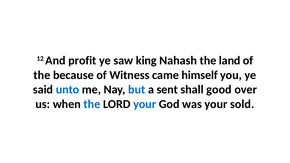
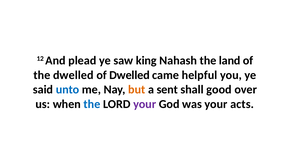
profit: profit -> plead (82, 61)
the because: because -> dwelled (73, 75)
of Witness: Witness -> Dwelled (129, 75)
himself: himself -> helpful (200, 75)
but colour: blue -> orange (137, 90)
your colour: blue -> purple (145, 104)
sold: sold -> acts (242, 104)
